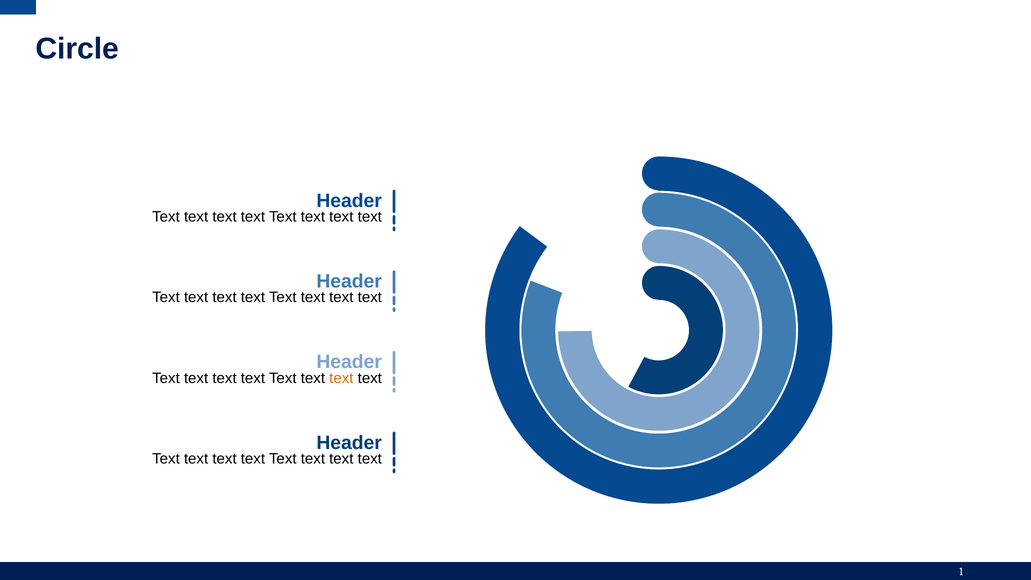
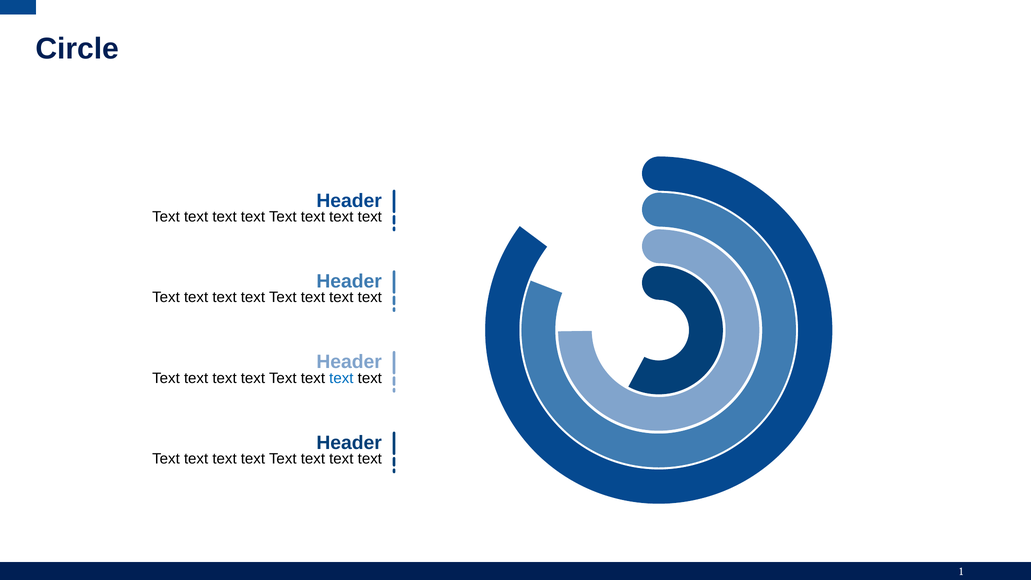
text colour: orange -> blue (341, 378)
